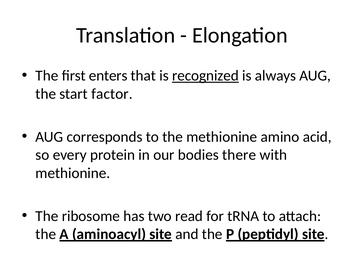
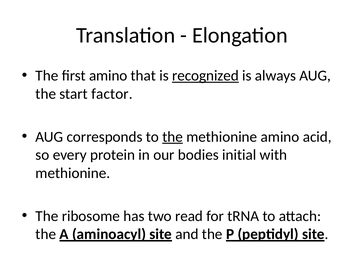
first enters: enters -> amino (108, 76)
the underline: none -> present (173, 137)
there: there -> initial (239, 155)
